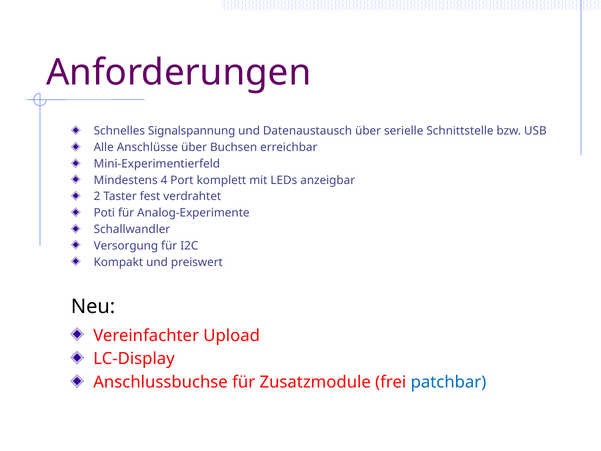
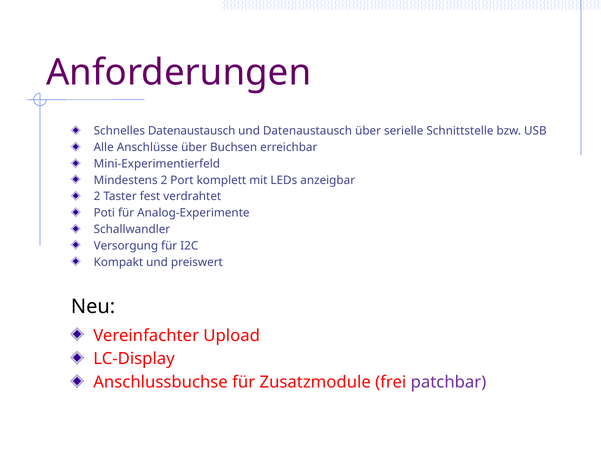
Schnelles Signalspannung: Signalspannung -> Datenaustausch (192, 131)
Mindestens 4: 4 -> 2 (164, 180)
patchbar colour: blue -> purple (448, 382)
